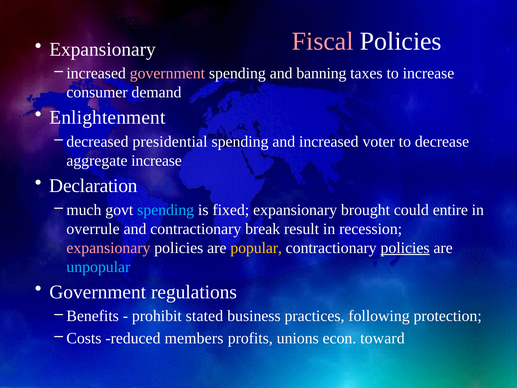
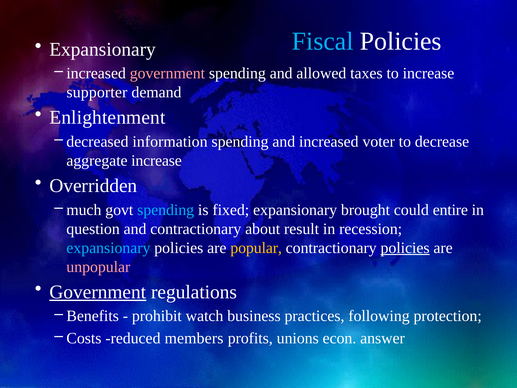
Fiscal colour: pink -> light blue (323, 41)
banning: banning -> allowed (321, 73)
consumer: consumer -> supporter (97, 92)
presidential: presidential -> information (170, 142)
Declaration: Declaration -> Overridden (93, 186)
overrule: overrule -> question (93, 229)
break: break -> about (263, 229)
expansionary colour: pink -> light blue (108, 248)
unpopular colour: light blue -> pink (98, 267)
Government underline: none -> present (98, 292)
stated: stated -> watch (205, 316)
toward: toward -> answer (383, 338)
